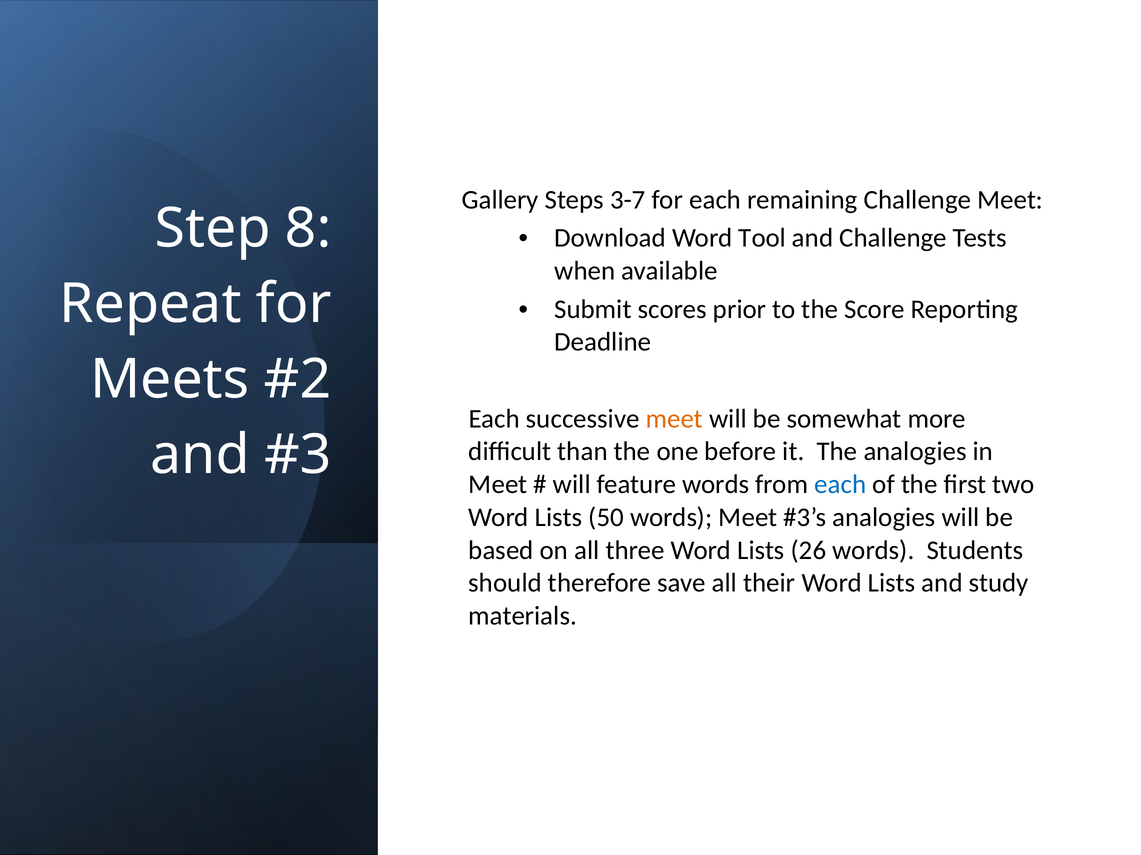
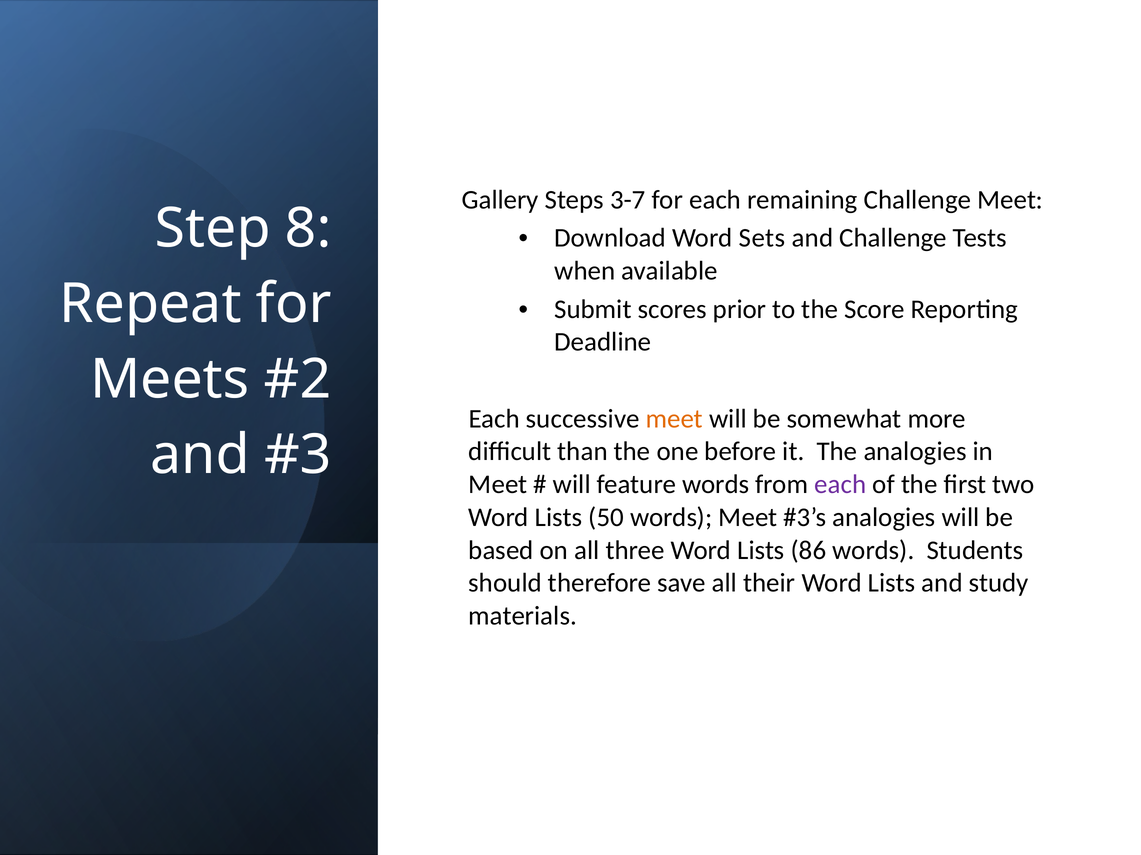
Tool: Tool -> Sets (762, 238)
each colour: blue -> purple (840, 485)
26: 26 -> 86 (808, 551)
